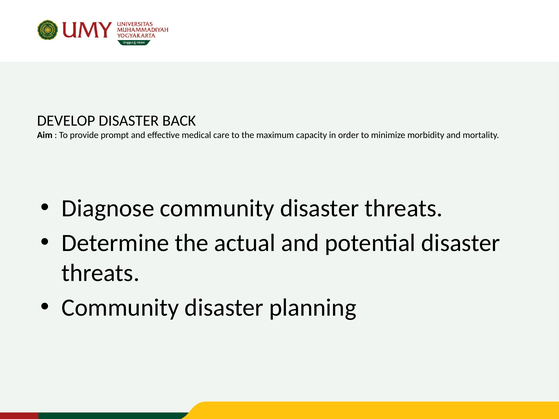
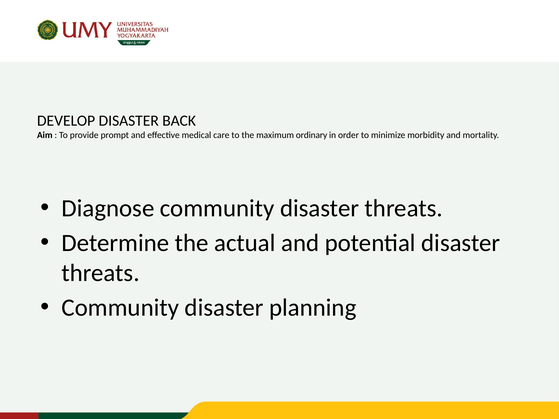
capacity: capacity -> ordinary (312, 135)
